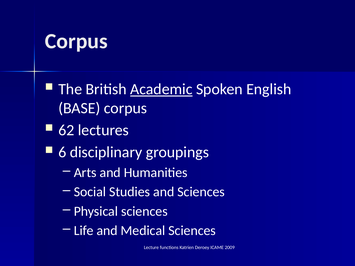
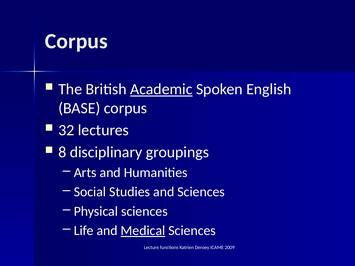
62: 62 -> 32 (66, 130)
6: 6 -> 8 (62, 152)
Medical underline: none -> present (143, 231)
